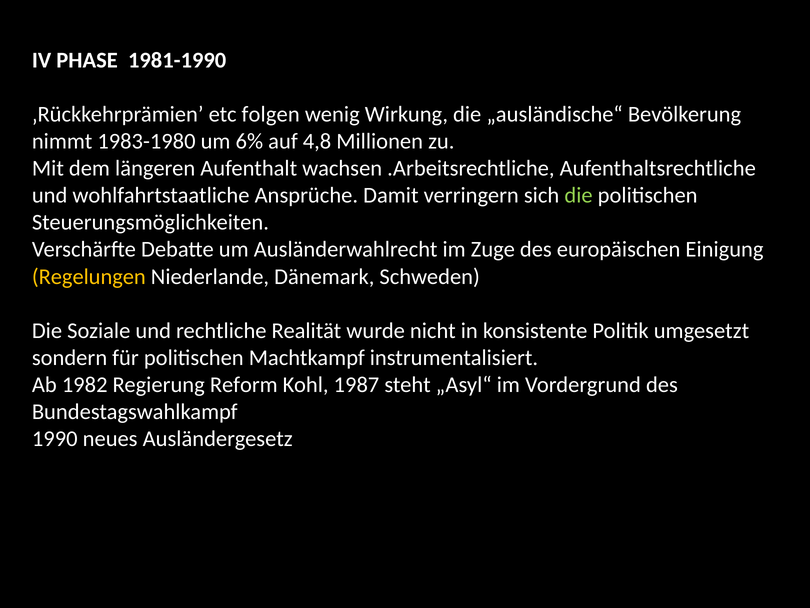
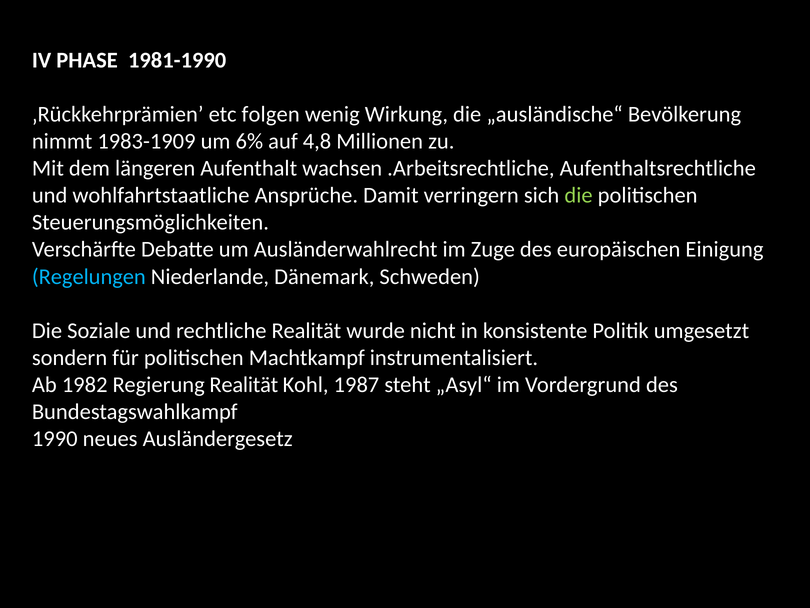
1983-1980: 1983-1980 -> 1983-1909 (146, 141)
Regelungen colour: yellow -> light blue (89, 276)
Regierung Reform: Reform -> Realität (244, 384)
